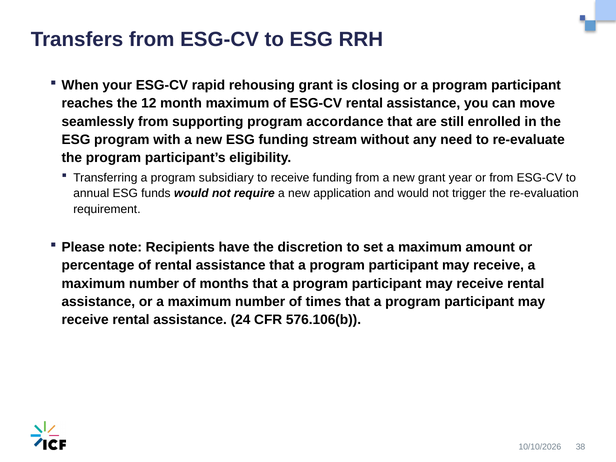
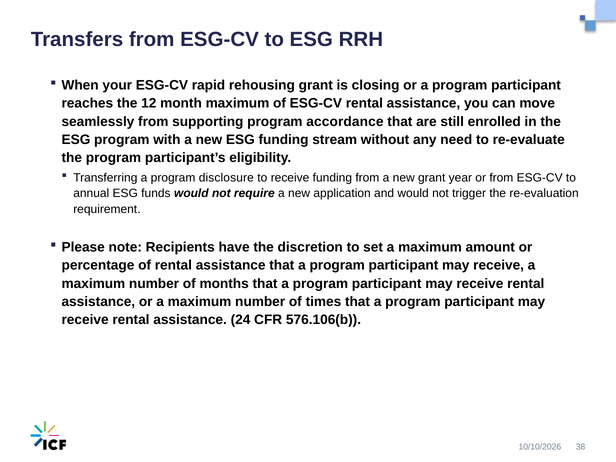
subsidiary: subsidiary -> disclosure (226, 178)
